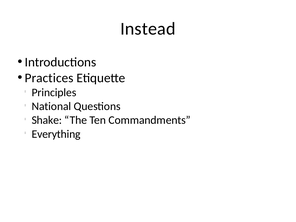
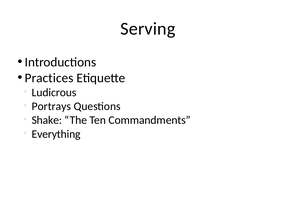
Instead: Instead -> Serving (148, 29)
Principles: Principles -> Ludicrous (54, 93)
National: National -> Portrays (51, 106)
